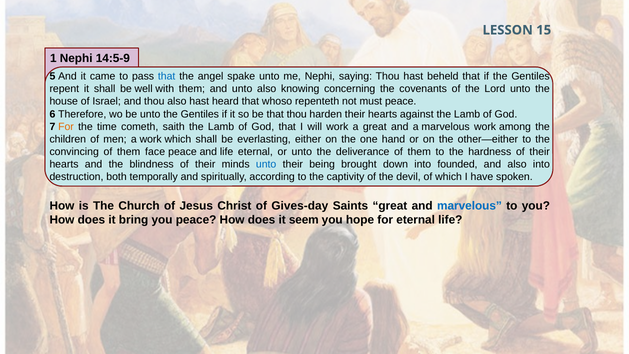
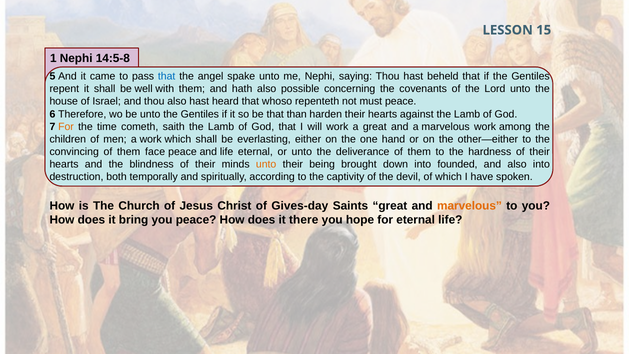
14:5-9: 14:5-9 -> 14:5-8 (113, 58)
and unto: unto -> hath (242, 89)
knowing: knowing -> possible (300, 89)
that thou: thou -> than (297, 114)
unto colour: blue -> orange (266, 164)
marvelous colour: blue -> orange (469, 206)
seem: seem -> there (304, 220)
